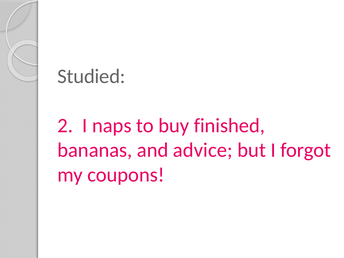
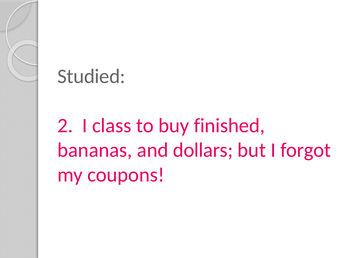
naps: naps -> class (112, 126)
advice: advice -> dollars (203, 150)
